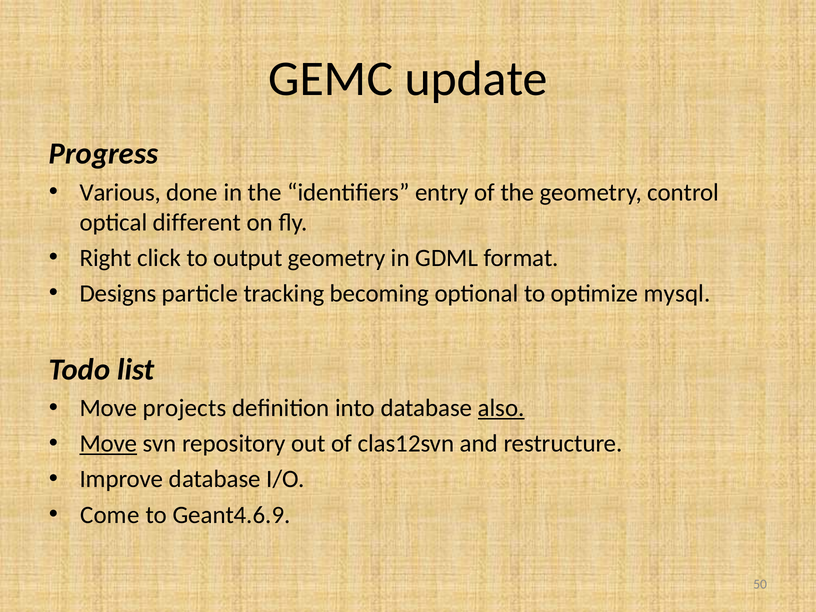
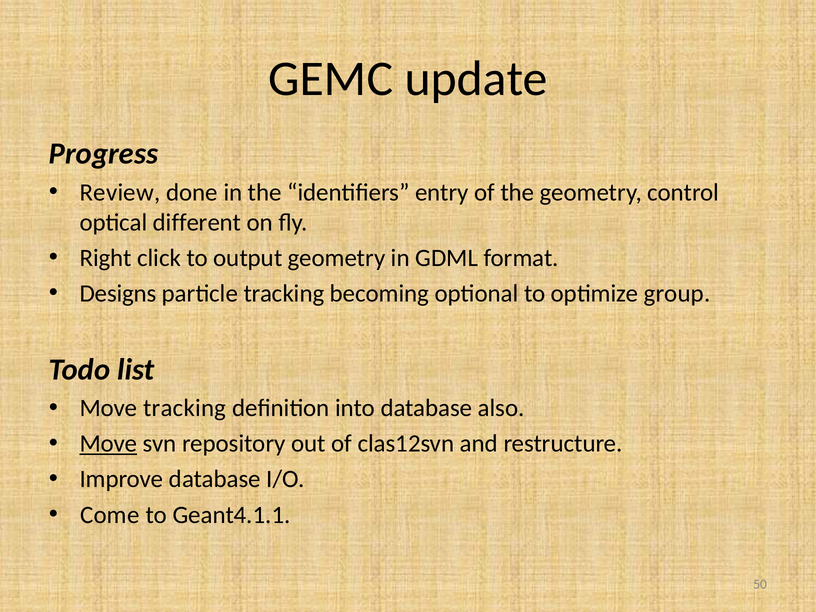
Various: Various -> Review (120, 192)
mysql: mysql -> group (677, 293)
Move projects: projects -> tracking (185, 408)
also underline: present -> none (501, 408)
Geant4.6.9: Geant4.6.9 -> Geant4.1.1 (231, 515)
